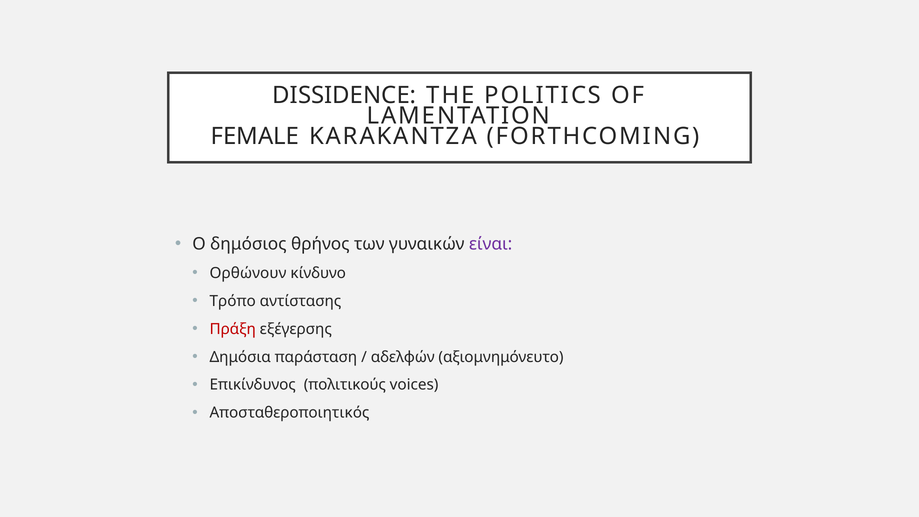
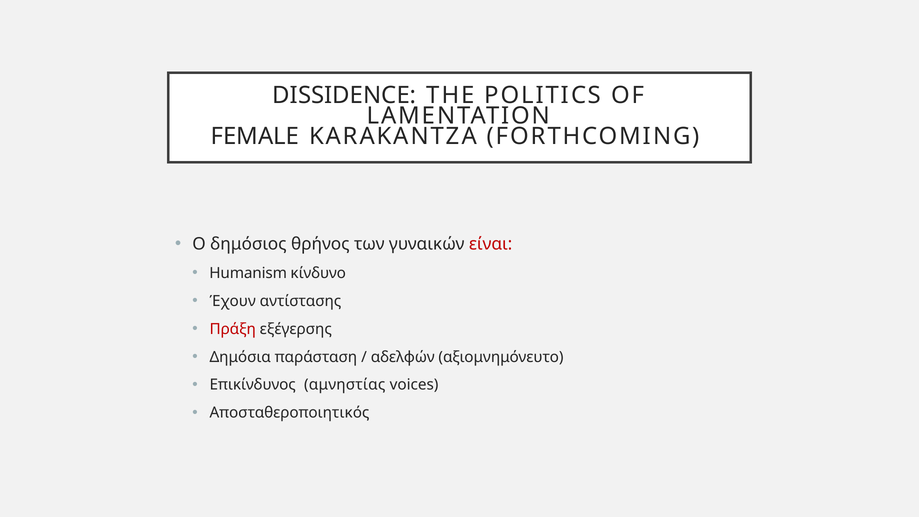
είναι colour: purple -> red (491, 244)
Ορθώνουν: Ορθώνουν -> Humanism (248, 273)
Τρόπο: Τρόπο -> Έχουν (233, 301)
πολιτικούς: πολιτικούς -> αμνηστίας (345, 385)
